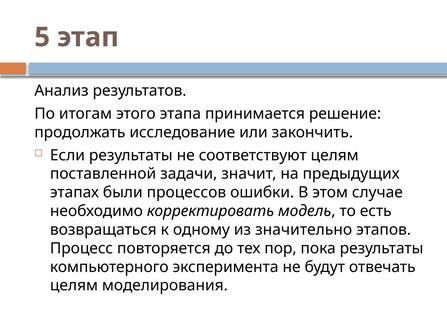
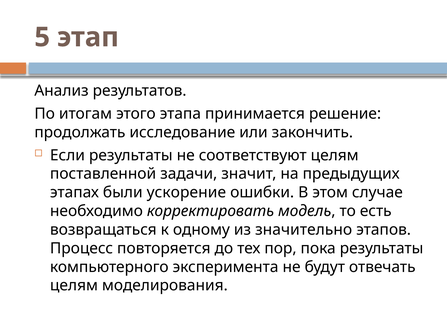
процессов: процессов -> ускорение (186, 193)
